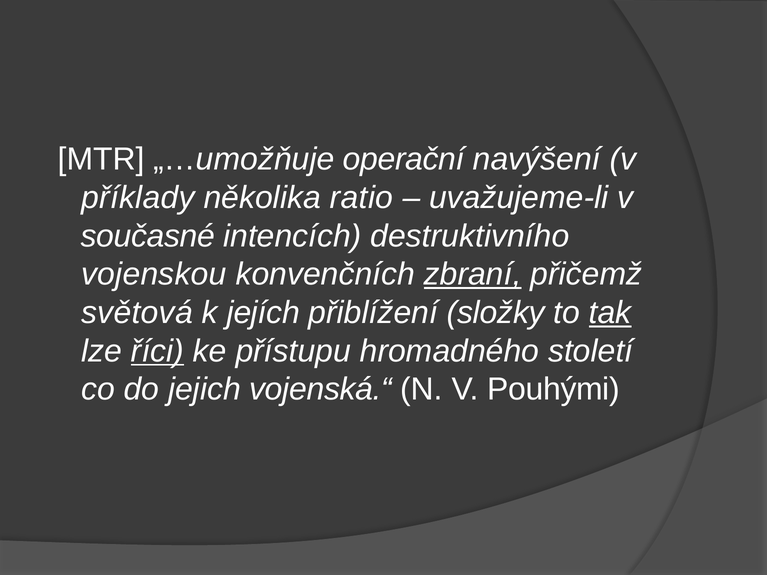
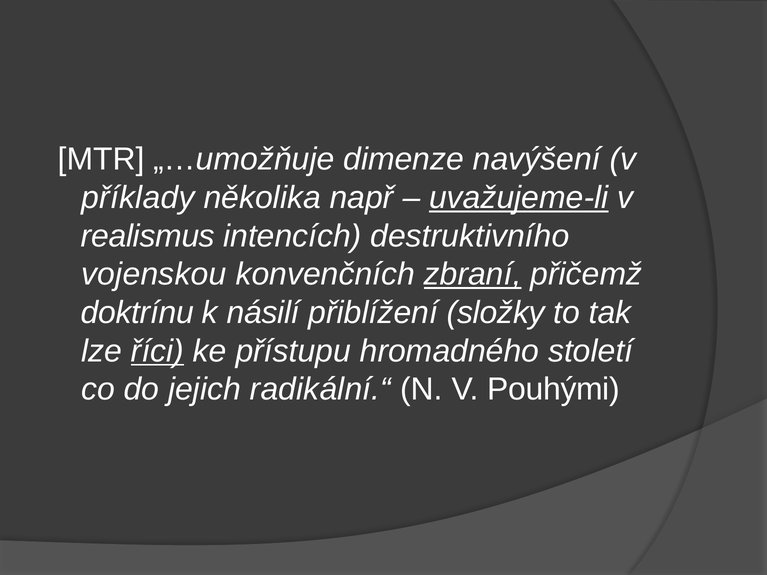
operační: operační -> dimenze (404, 159)
ratio: ratio -> např (362, 198)
uvažujeme-li underline: none -> present (519, 198)
současné: současné -> realismus (148, 236)
světová: světová -> doktrínu (137, 313)
jejích: jejích -> násilí (263, 313)
tak underline: present -> none (610, 313)
vojenská.“: vojenská.“ -> radikální.“ (320, 390)
